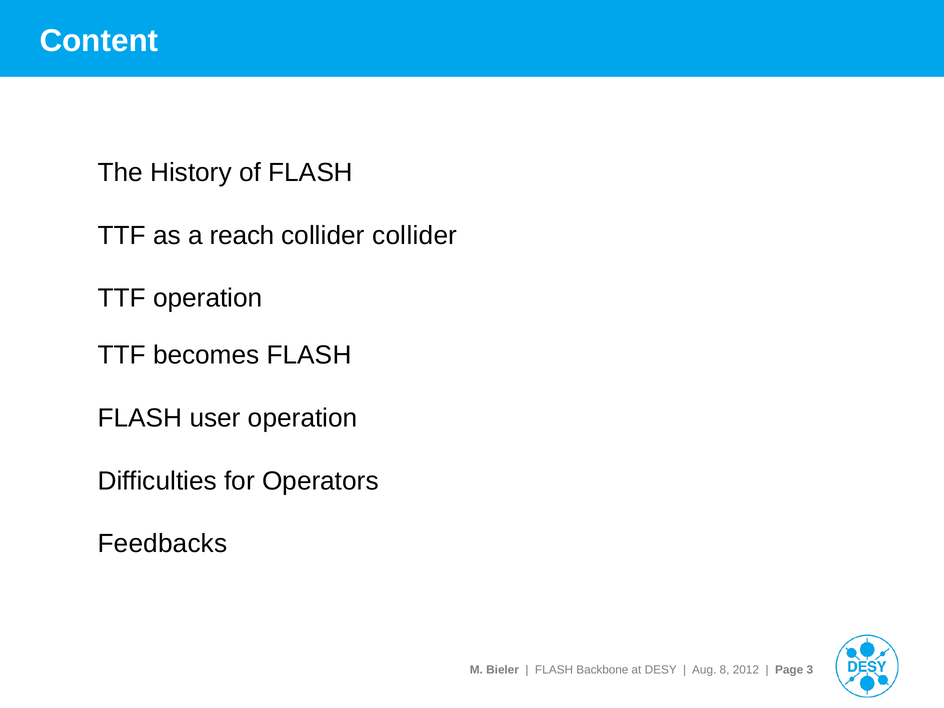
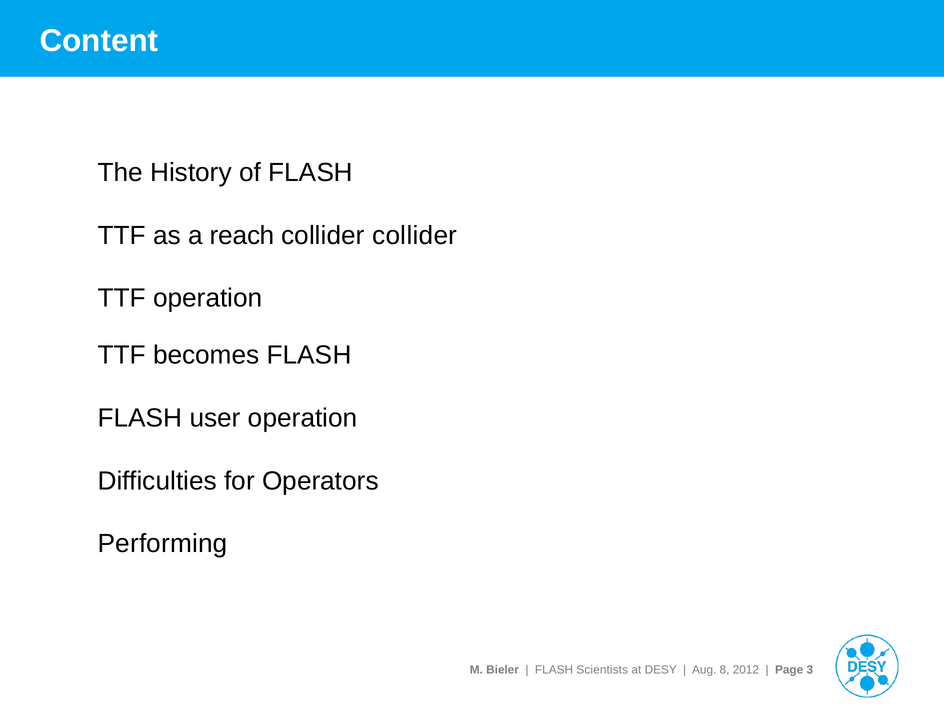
Feedbacks: Feedbacks -> Performing (163, 544)
Backbone: Backbone -> Scientists (602, 670)
